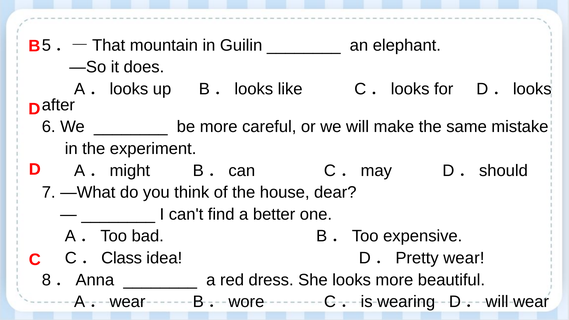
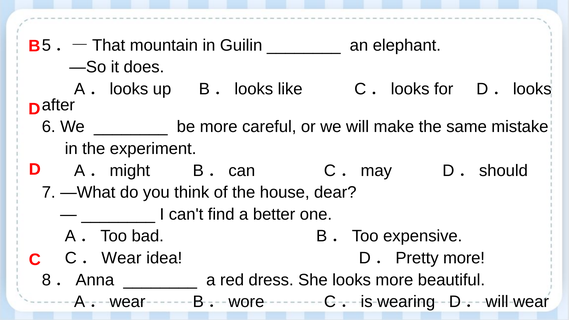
Class: Class -> Wear (121, 258)
wear: wear -> more (464, 258)
